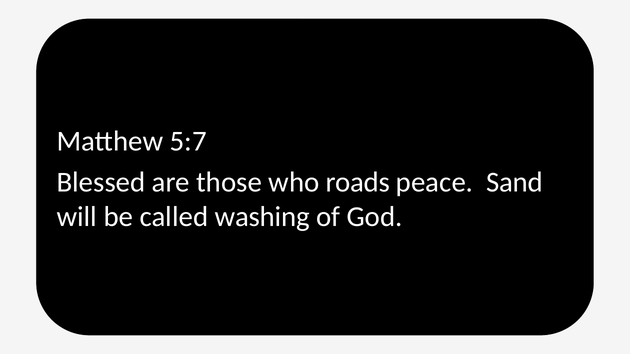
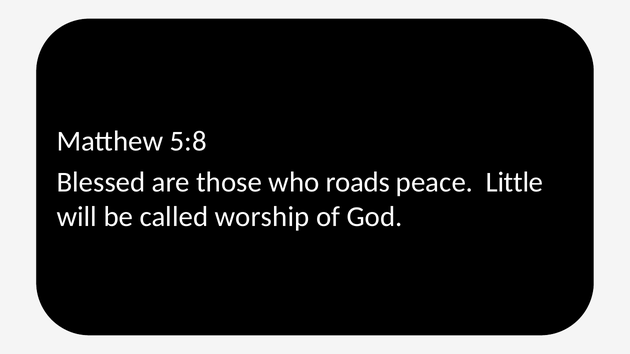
5:7: 5:7 -> 5:8 (188, 141)
Sand: Sand -> Little (515, 182)
washing: washing -> worship (262, 217)
